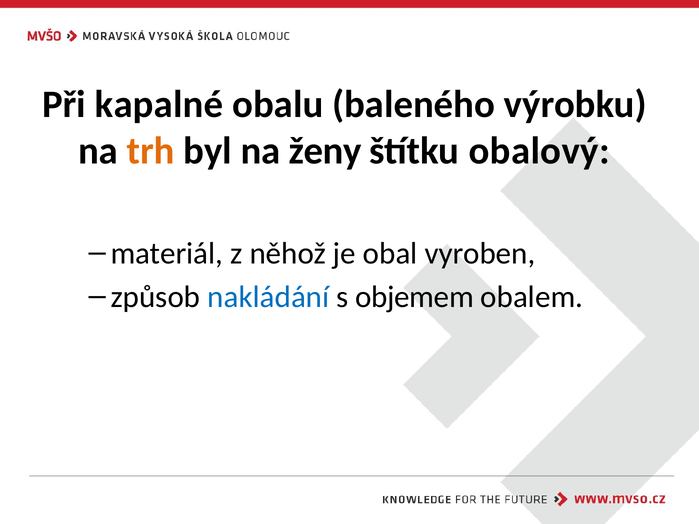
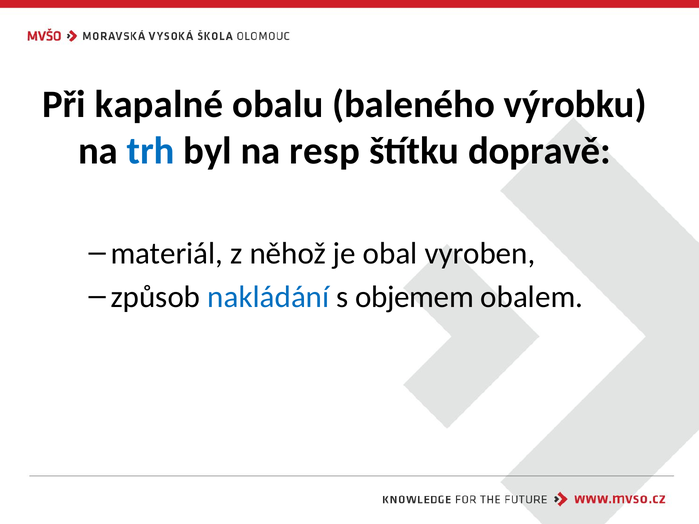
trh colour: orange -> blue (151, 151)
ženy: ženy -> resp (325, 151)
obalový: obalový -> dopravě (540, 151)
